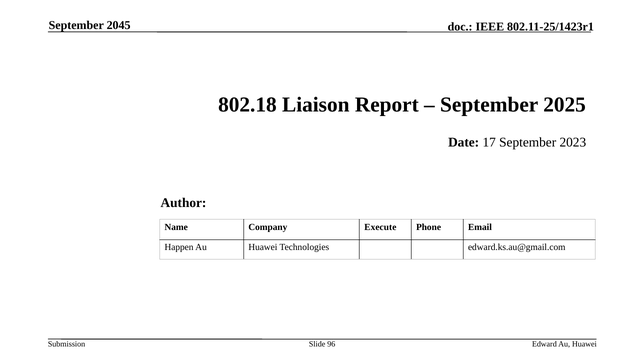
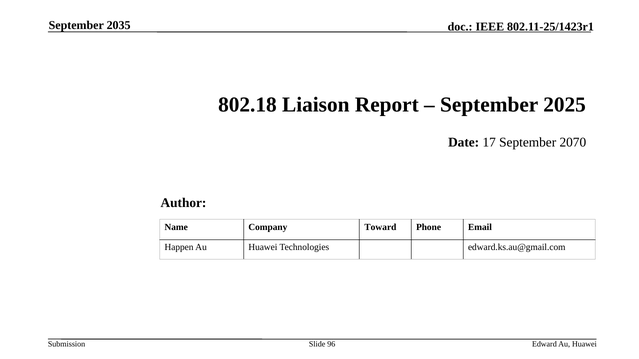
2045: 2045 -> 2035 (119, 25)
2023: 2023 -> 2070 (573, 143)
Execute: Execute -> Toward (380, 227)
